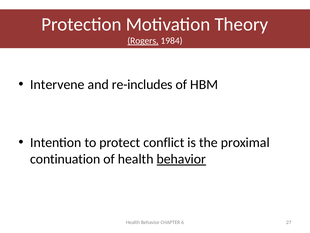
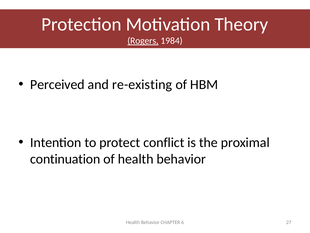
Intervene: Intervene -> Perceived (57, 84)
re-includes: re-includes -> re-existing (142, 84)
behavior underline: present -> none (181, 159)
